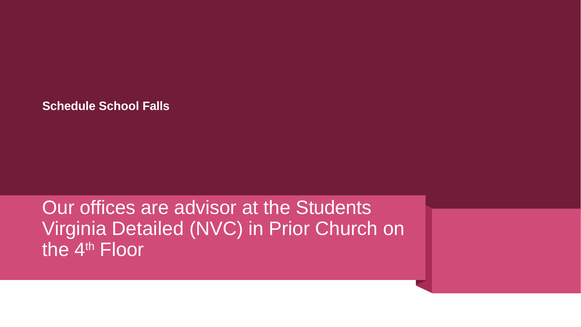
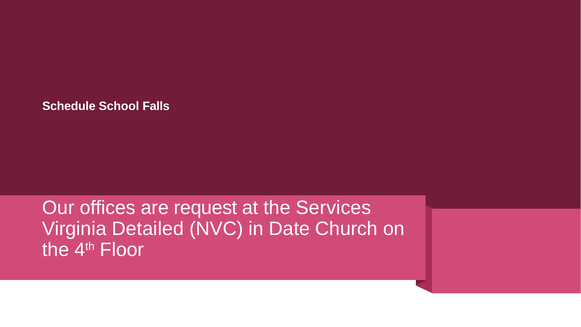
advisor: advisor -> request (206, 208)
Students: Students -> Services (334, 208)
Prior: Prior -> Date (289, 229)
